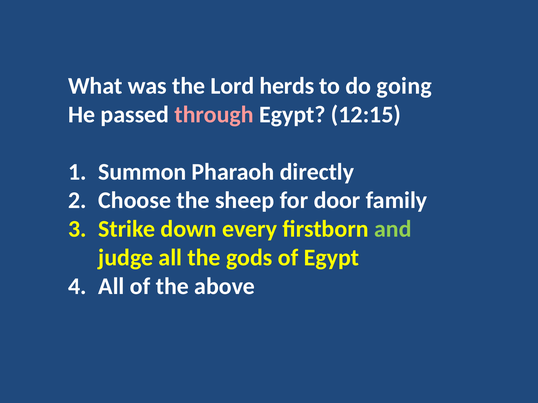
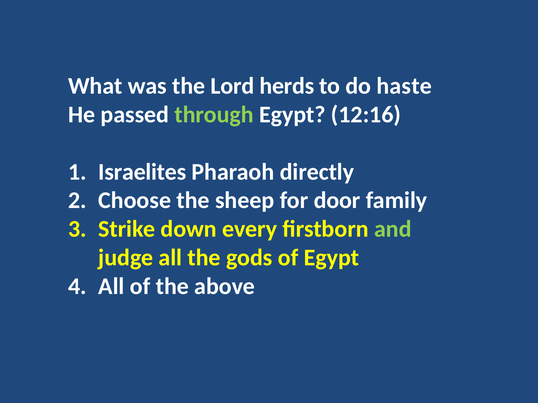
going: going -> haste (404, 86)
through colour: pink -> light green (214, 115)
12:15: 12:15 -> 12:16 (366, 115)
Summon: Summon -> Israelites (142, 172)
